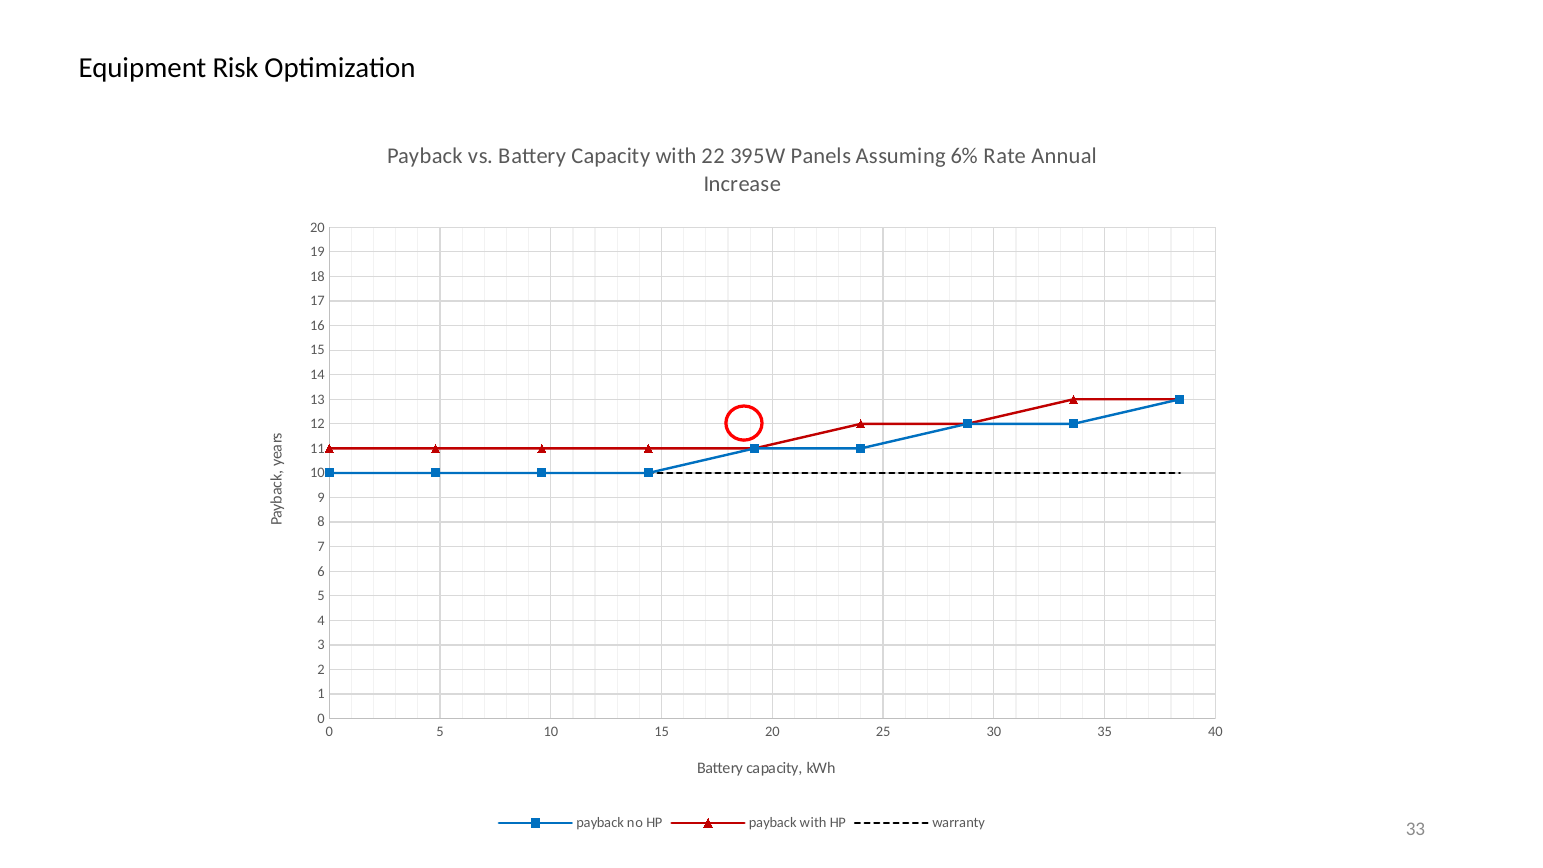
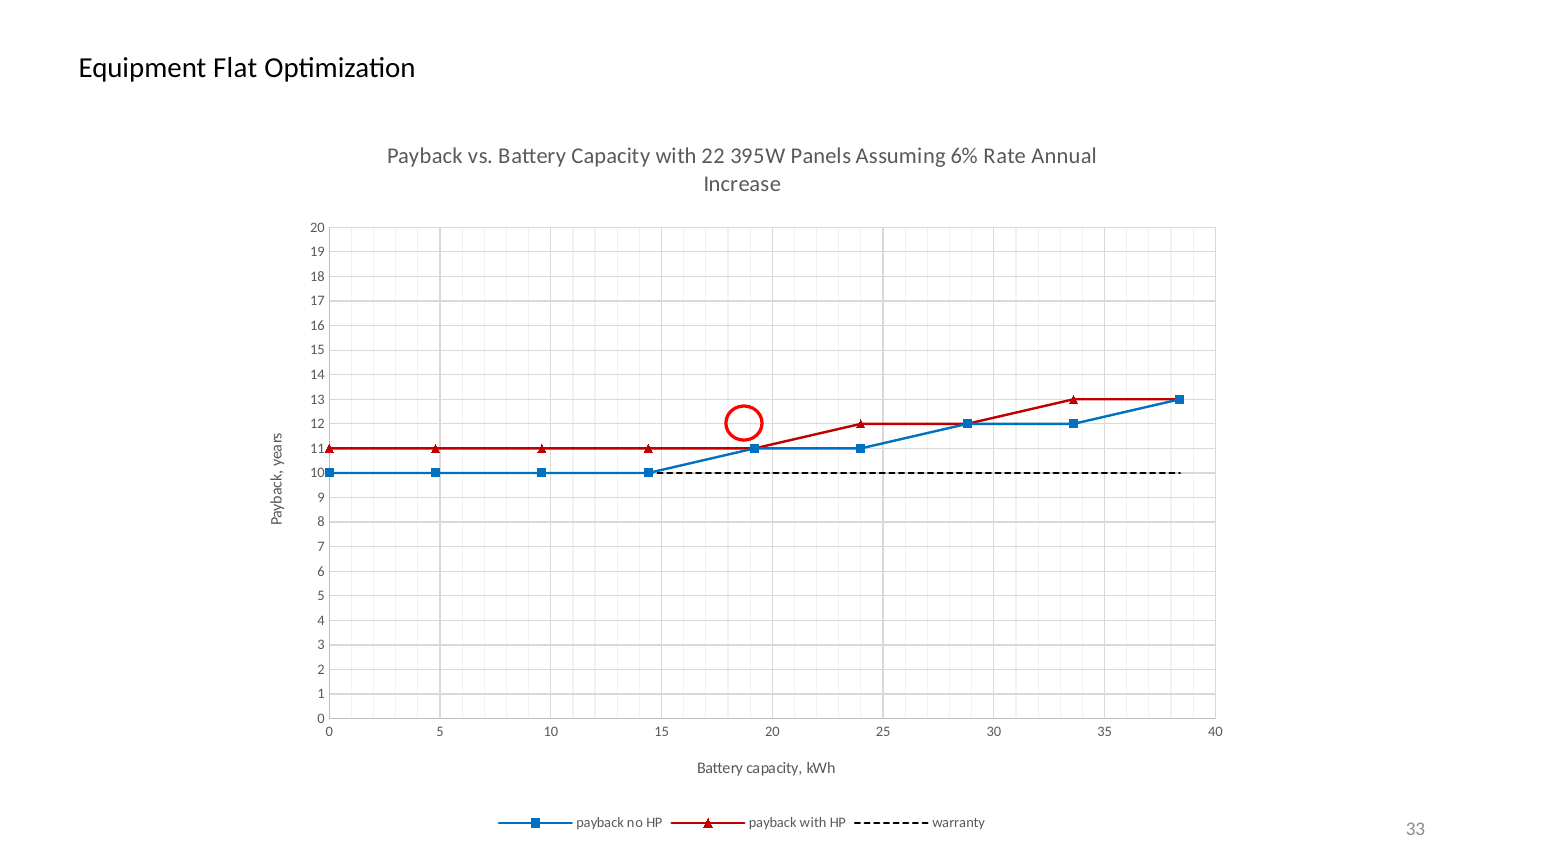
Risk: Risk -> Flat (235, 68)
